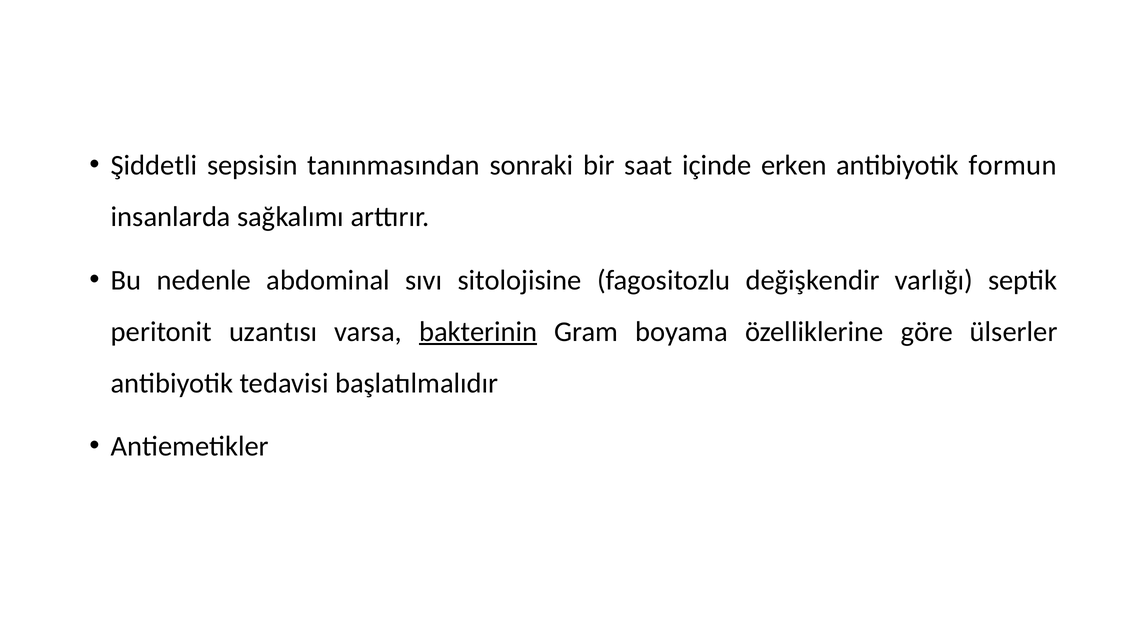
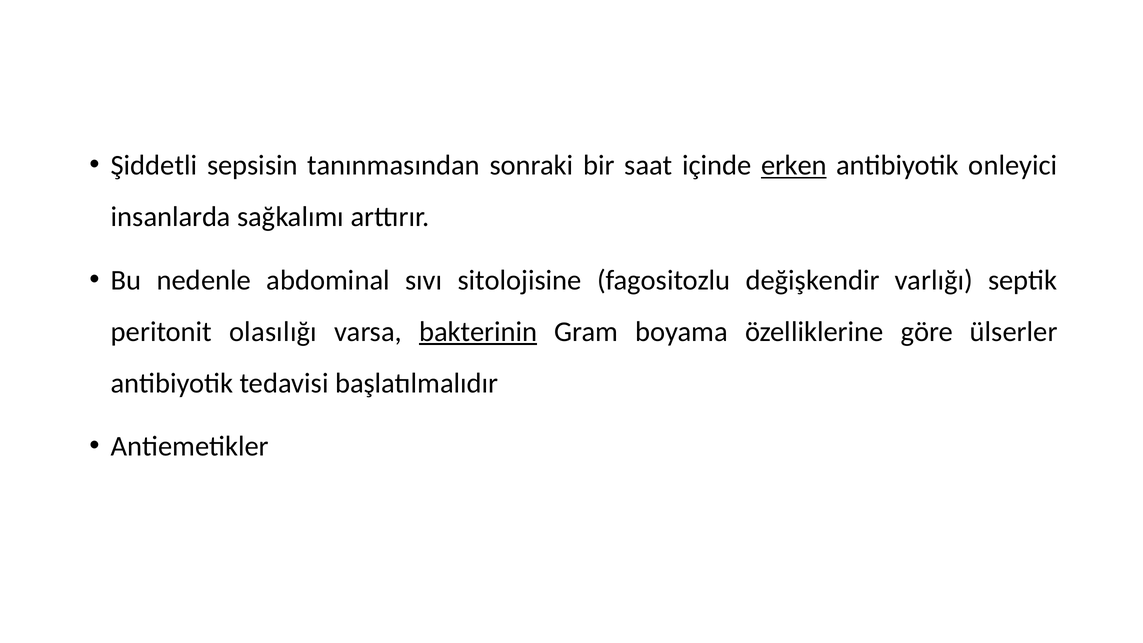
erken underline: none -> present (794, 165)
formun: formun -> onleyici (1013, 165)
uzantısı: uzantısı -> olasılığı (273, 332)
